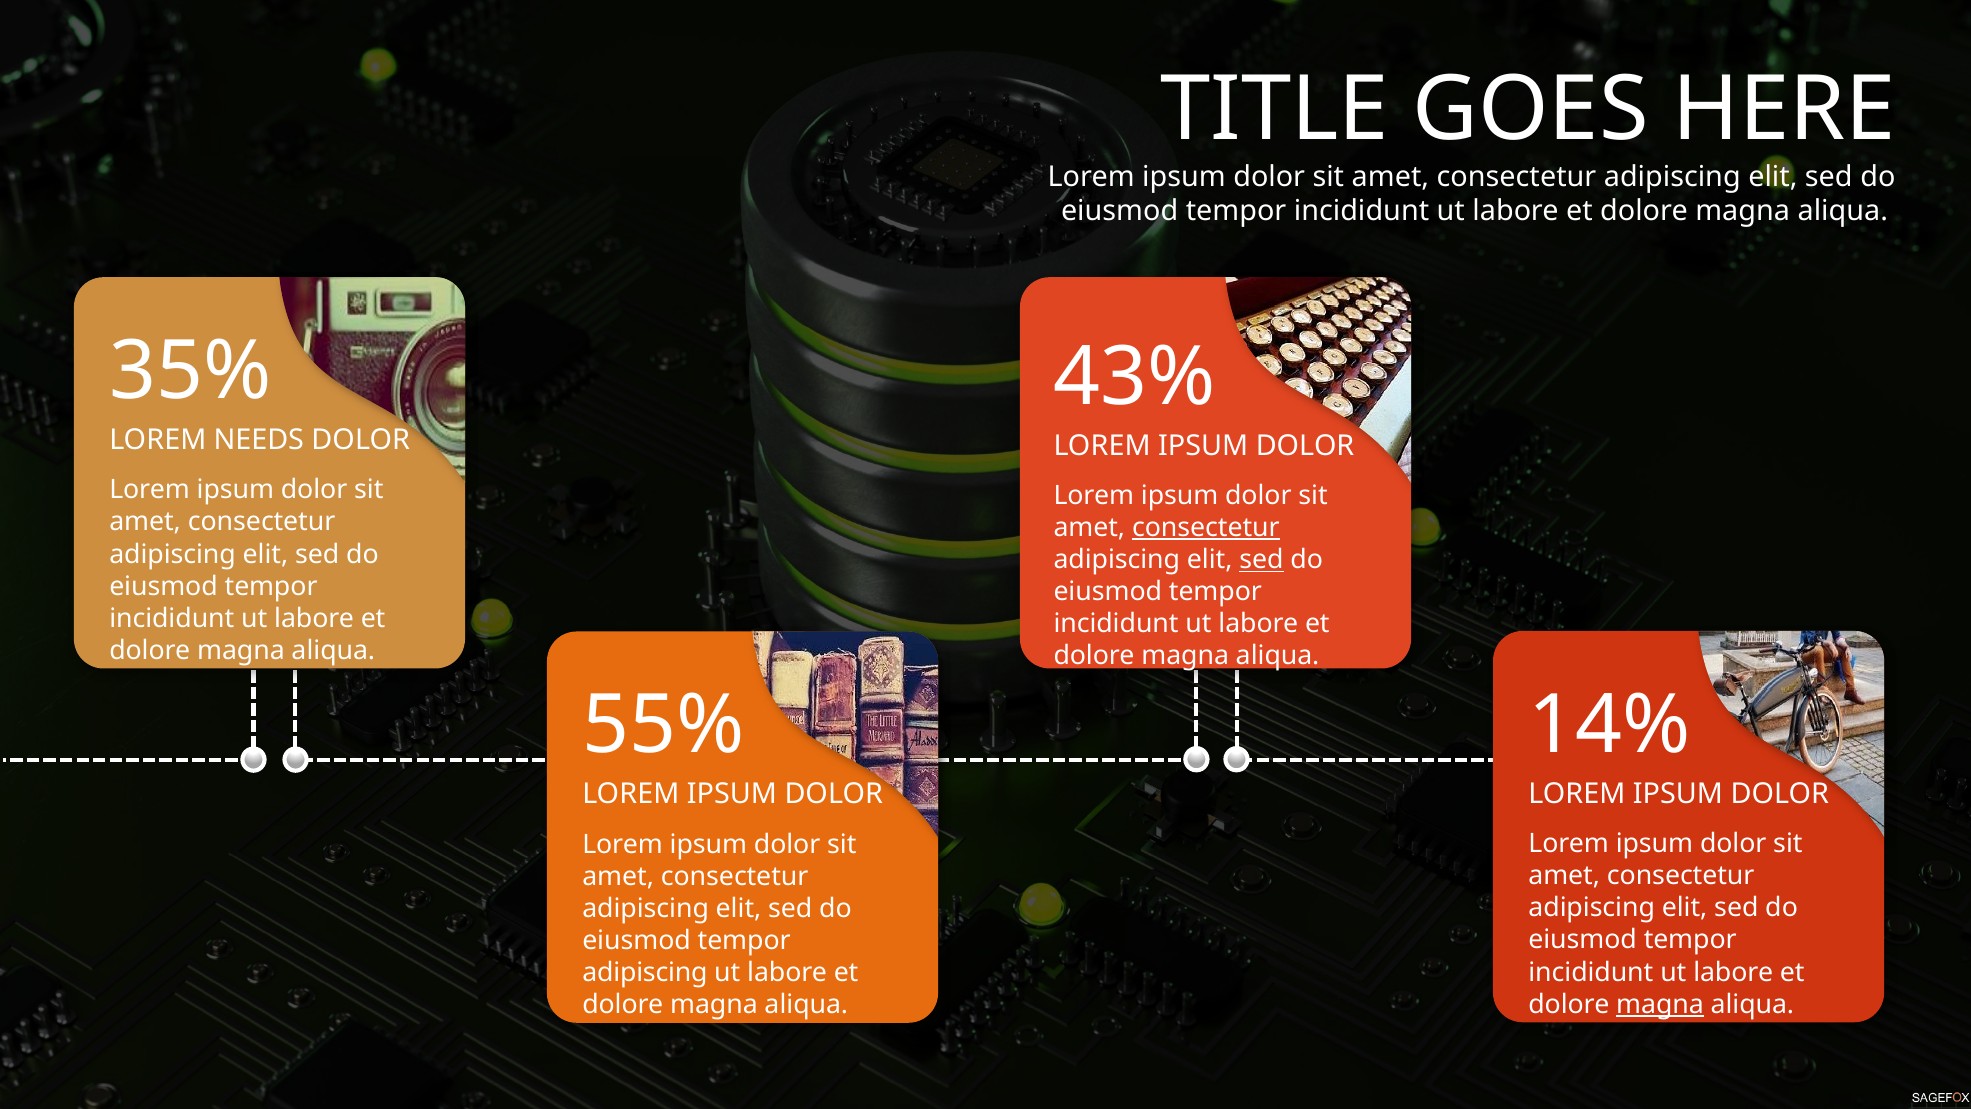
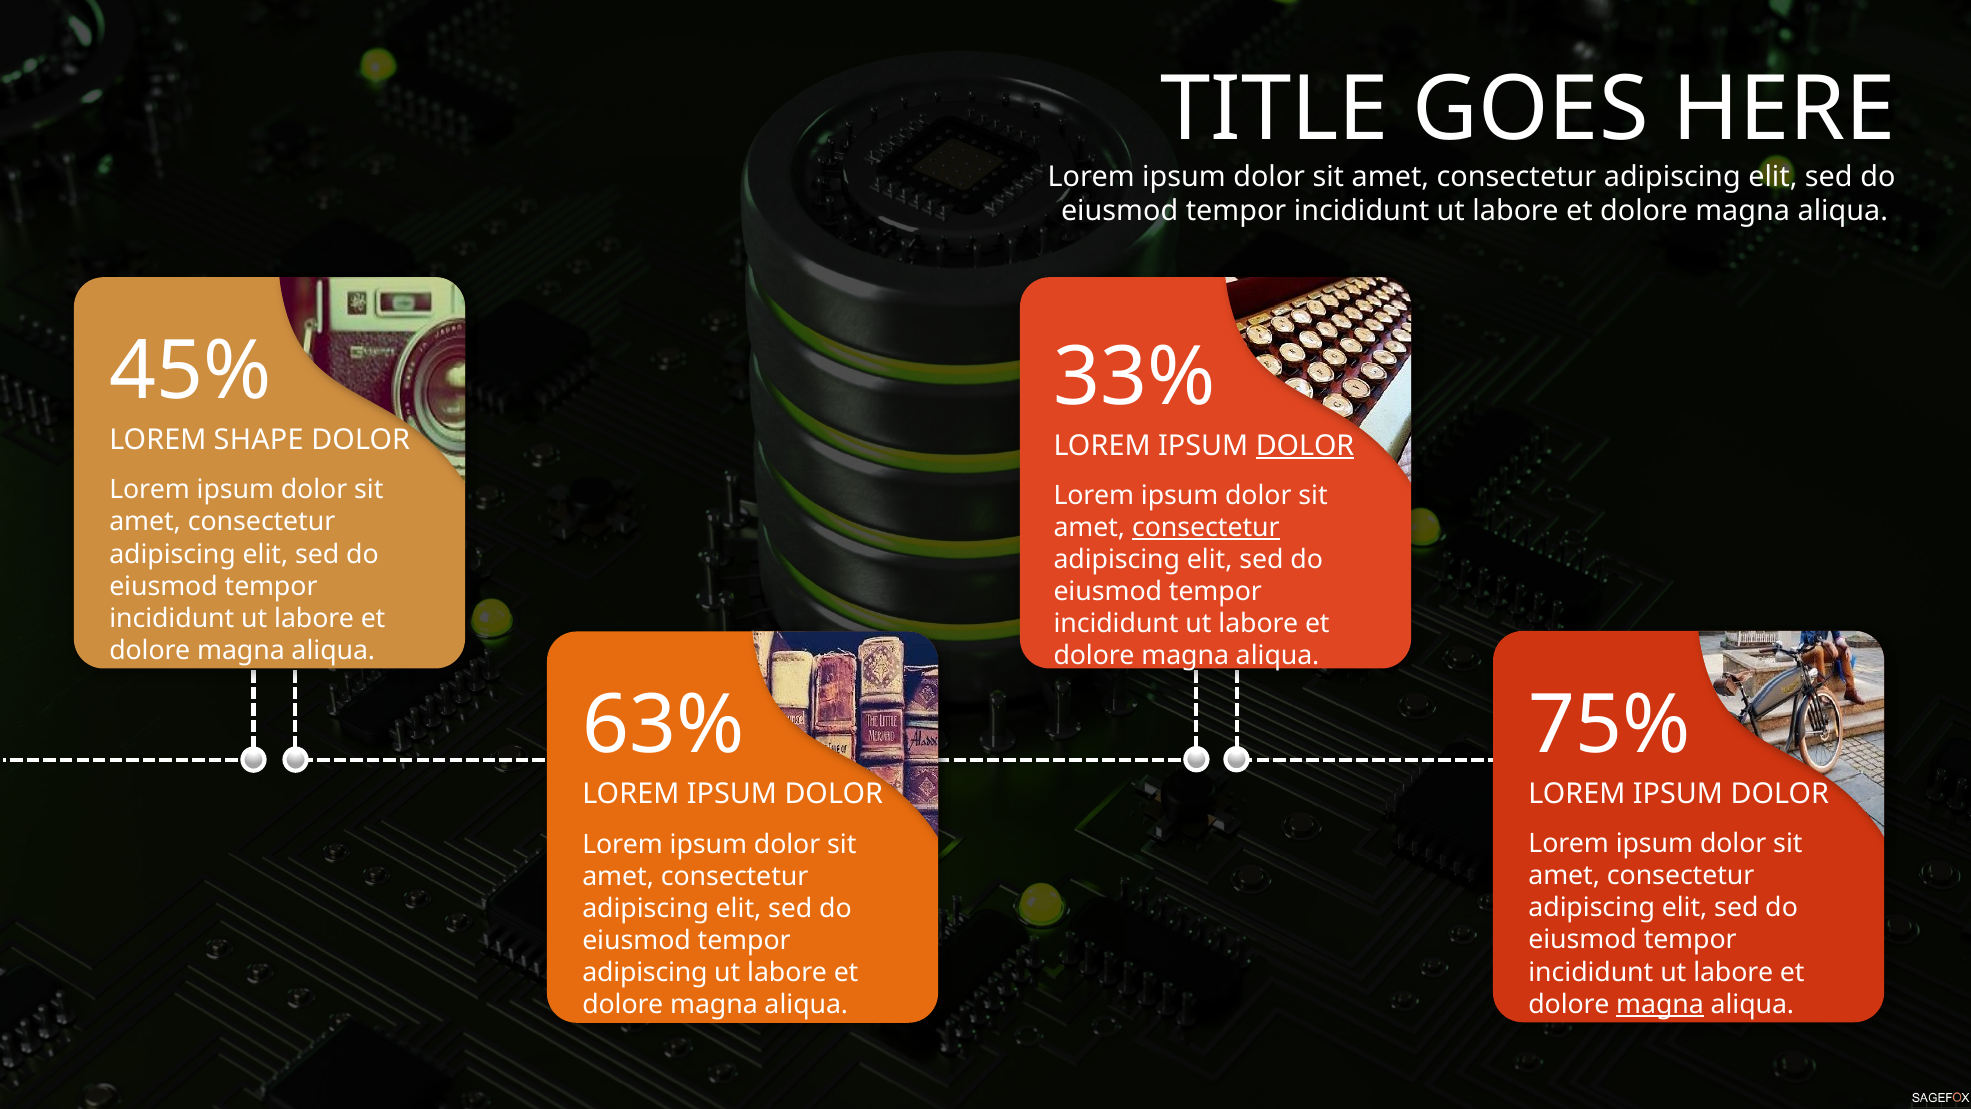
35%: 35% -> 45% (190, 371)
43%: 43% -> 33% (1135, 377)
NEEDS: NEEDS -> SHAPE (259, 440)
DOLOR underline: none -> present (1305, 446)
sed underline: present -> none (1262, 560)
14%: 14% -> 75% (1609, 725)
55%: 55% -> 63% (663, 726)
